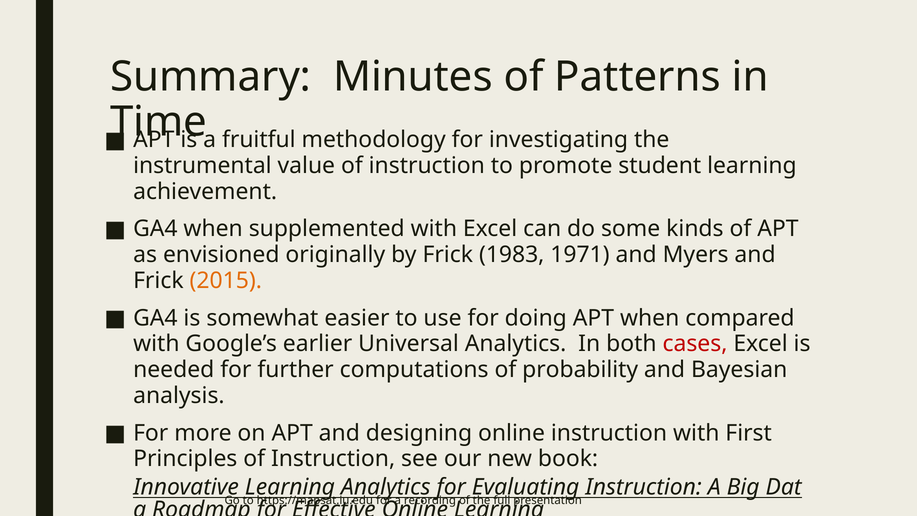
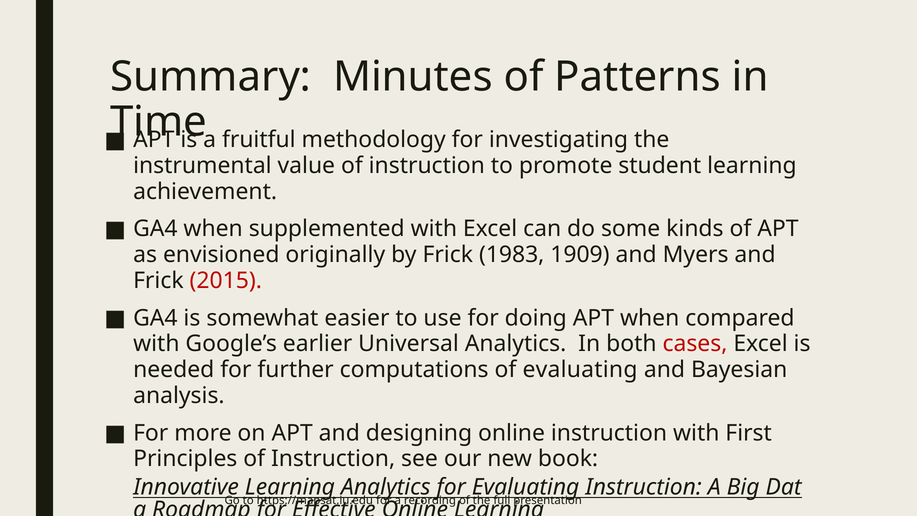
1971: 1971 -> 1909 (580, 255)
2015 colour: orange -> red (226, 281)
of probability: probability -> evaluating (580, 370)
